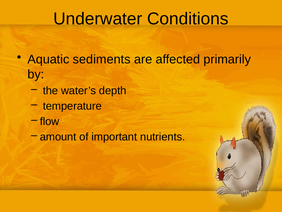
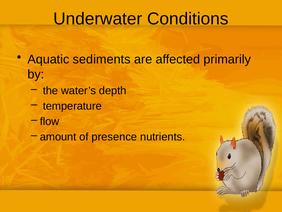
important: important -> presence (114, 136)
